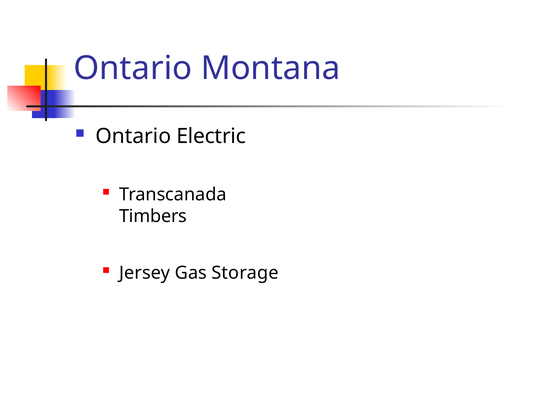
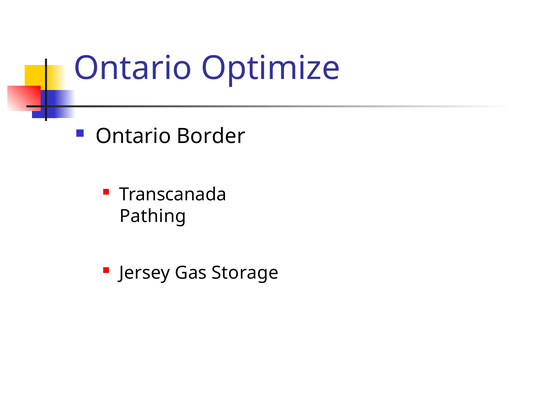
Montana: Montana -> Optimize (271, 68)
Electric: Electric -> Border (211, 136)
Timbers: Timbers -> Pathing (153, 216)
